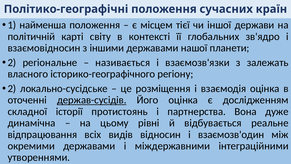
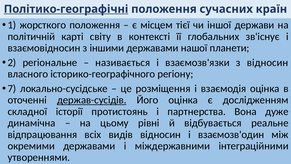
Політико-географічні underline: none -> present (66, 9)
найменша: найменша -> жорсткого (43, 25)
зв'ядро: зв'ядро -> зв'існує (263, 36)
з залежать: залежать -> відносин (268, 62)
2: 2 -> 7 (12, 88)
